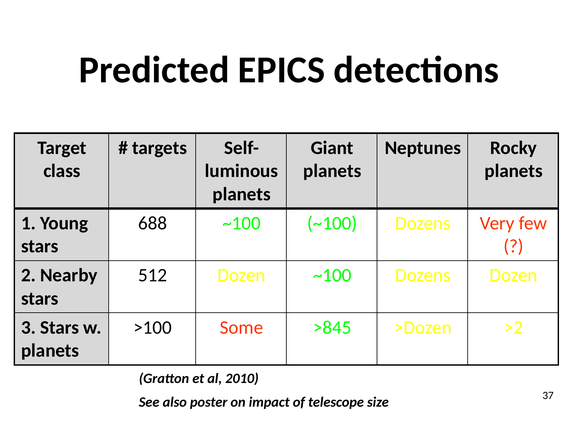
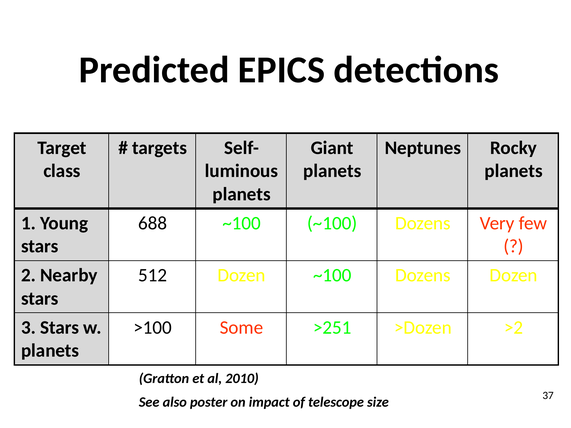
>845: >845 -> >251 (332, 328)
